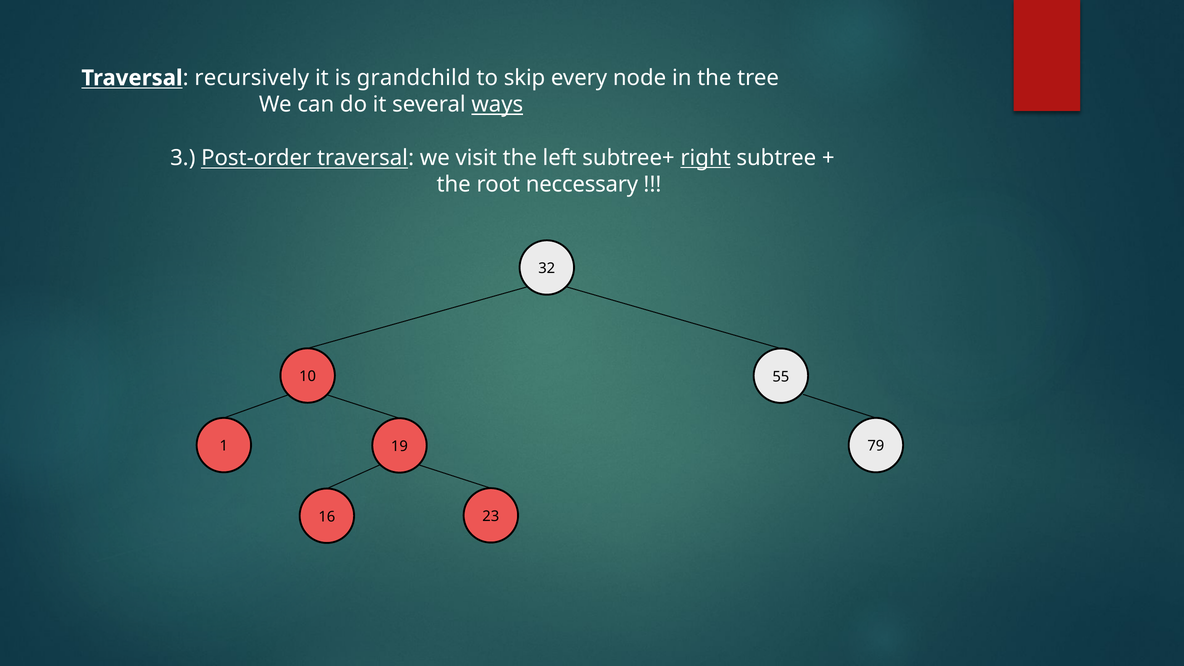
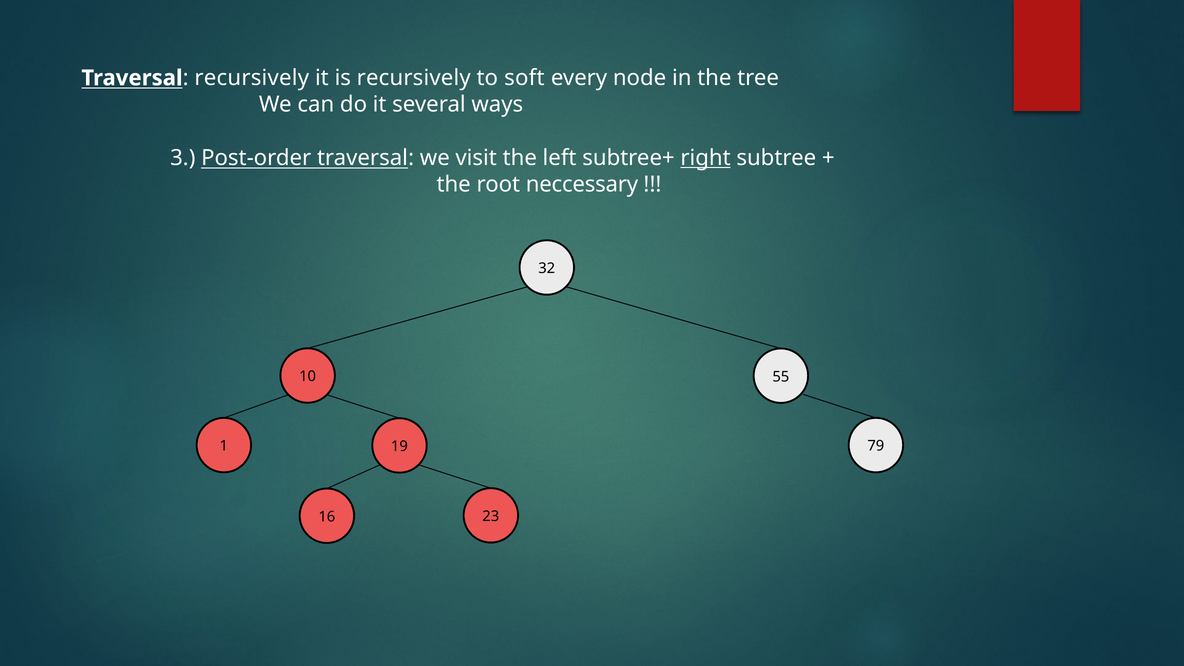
is grandchild: grandchild -> recursively (414, 78)
skip: skip -> soft (524, 78)
ways underline: present -> none (497, 105)
